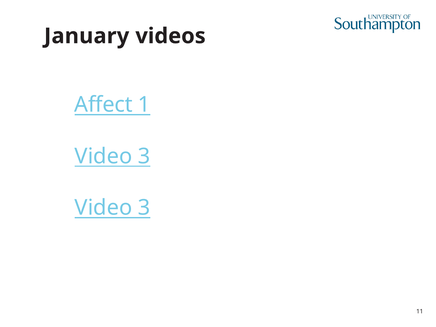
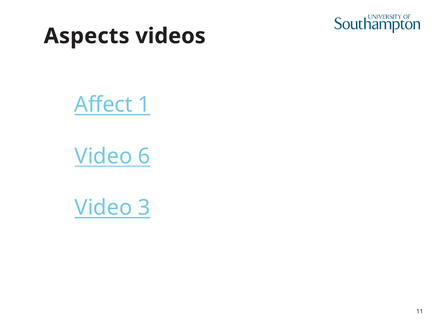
January: January -> Aspects (87, 36)
3: 3 -> 6 (144, 156)
